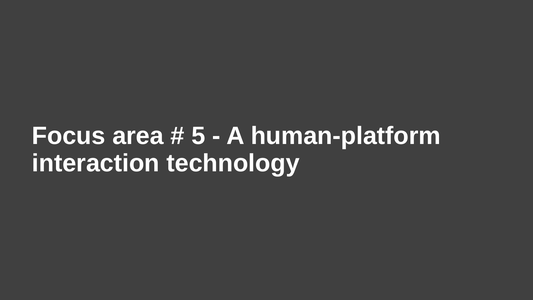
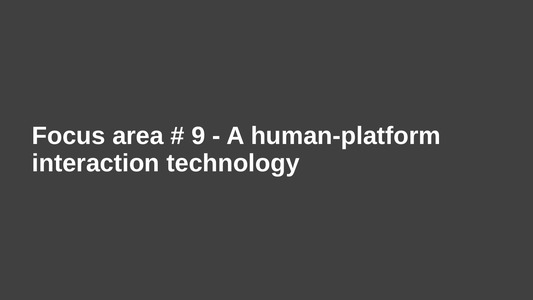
5: 5 -> 9 (198, 136)
